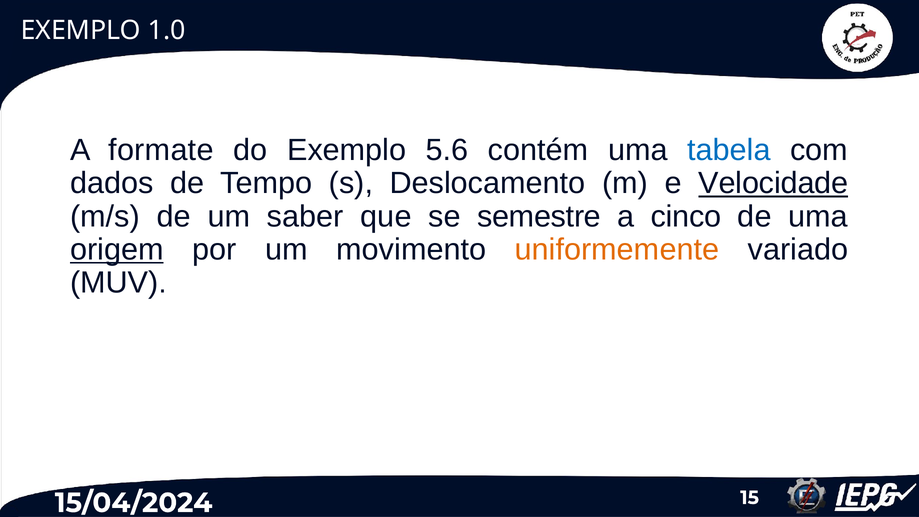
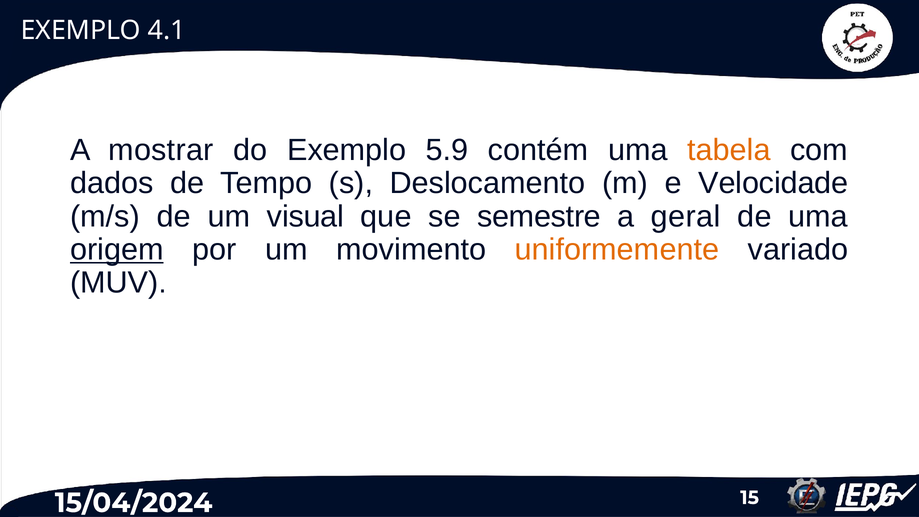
1.0: 1.0 -> 4.1 (167, 30)
formate: formate -> mostrar (161, 150)
5.6: 5.6 -> 5.9 (447, 150)
tabela colour: blue -> orange (729, 150)
Velocidade underline: present -> none (773, 183)
saber: saber -> visual (305, 216)
cinco: cinco -> geral (686, 216)
